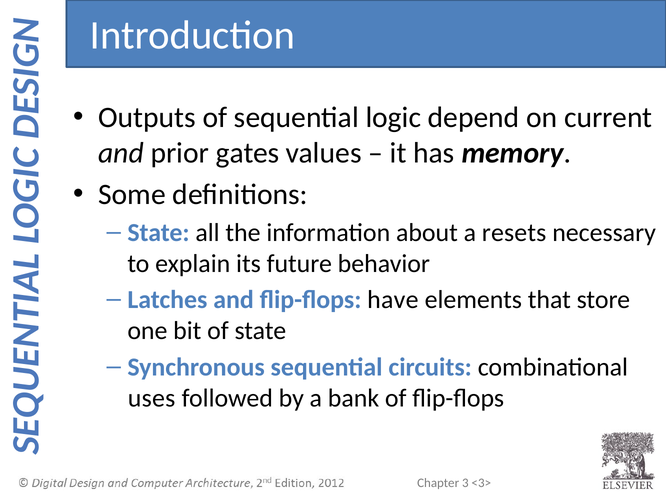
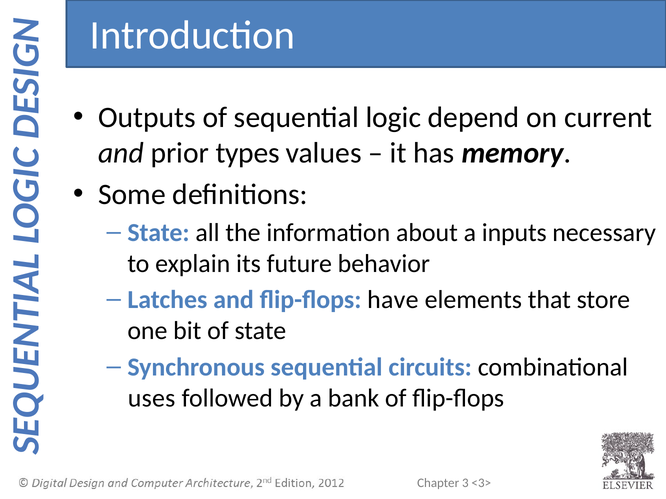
gates: gates -> types (248, 153)
resets: resets -> inputs (514, 233)
